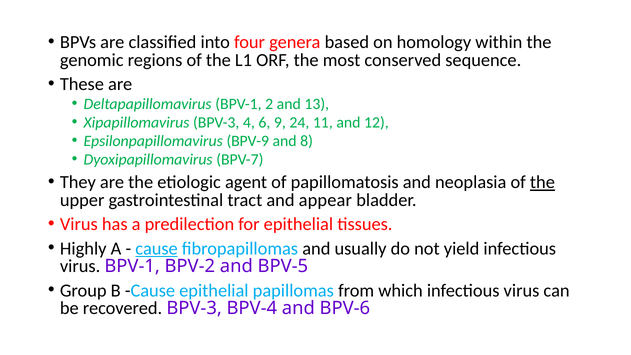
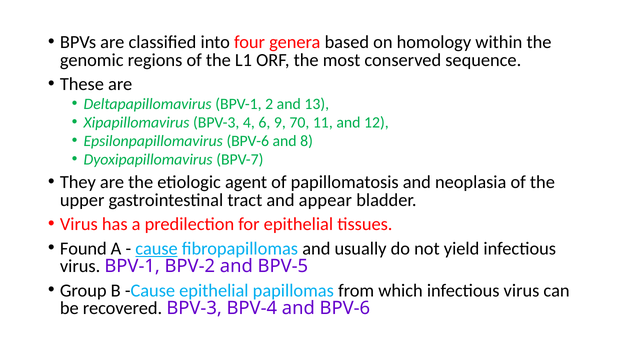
24: 24 -> 70 (299, 123)
Epsilonpapillomavirus BPV-9: BPV-9 -> BPV-6 (248, 141)
the underline: present -> none (542, 182)
Highly: Highly -> Found (83, 248)
